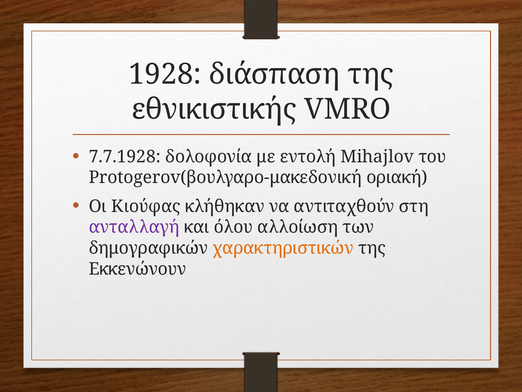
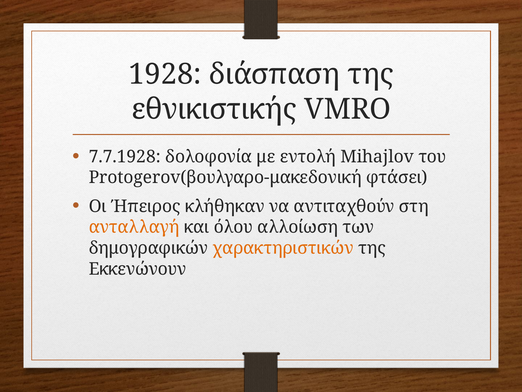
οριακή: οριακή -> φτάσει (397, 177)
Κιούφας: Κιούφας -> Ήπειρος (146, 206)
ανταλλαγή colour: purple -> orange (134, 227)
